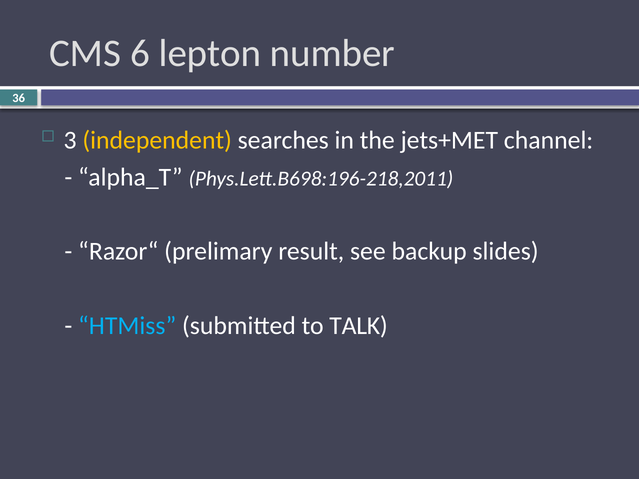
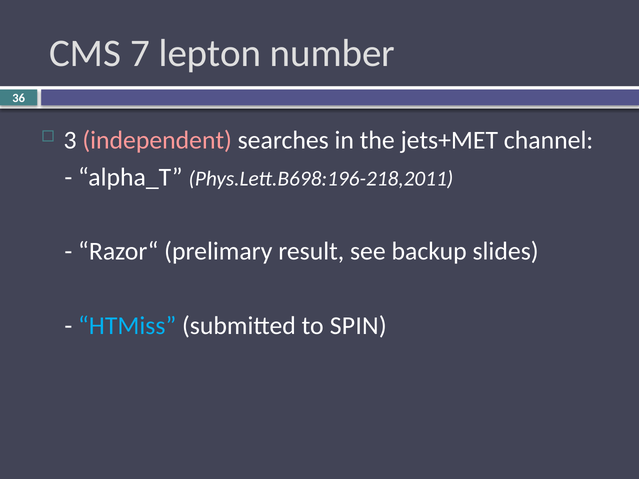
6: 6 -> 7 (140, 53)
independent colour: yellow -> pink (157, 140)
TALK: TALK -> SPIN (358, 326)
